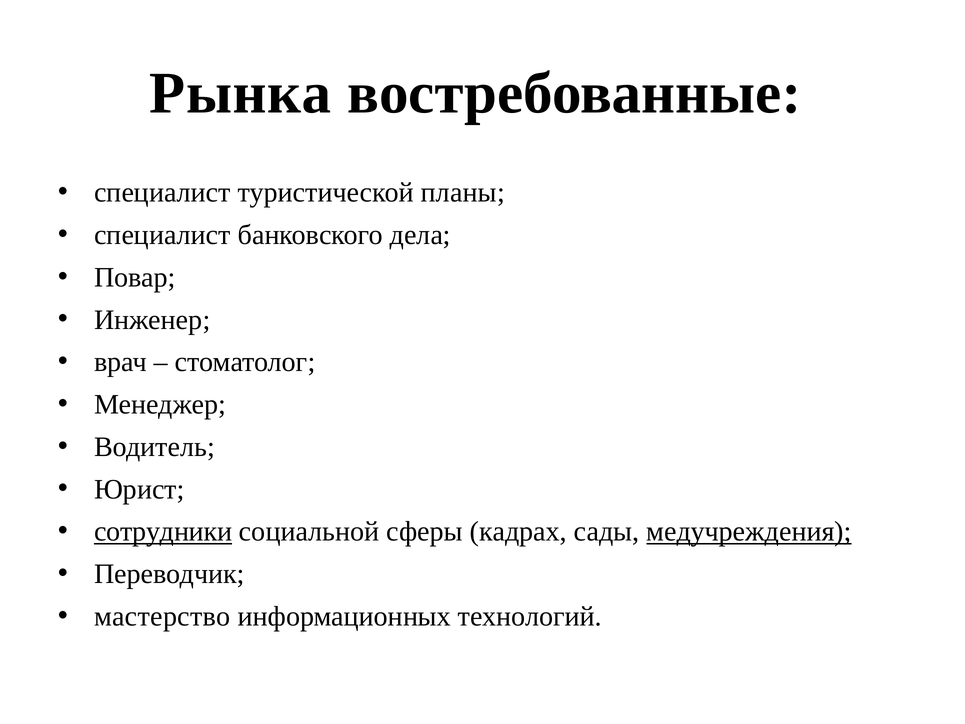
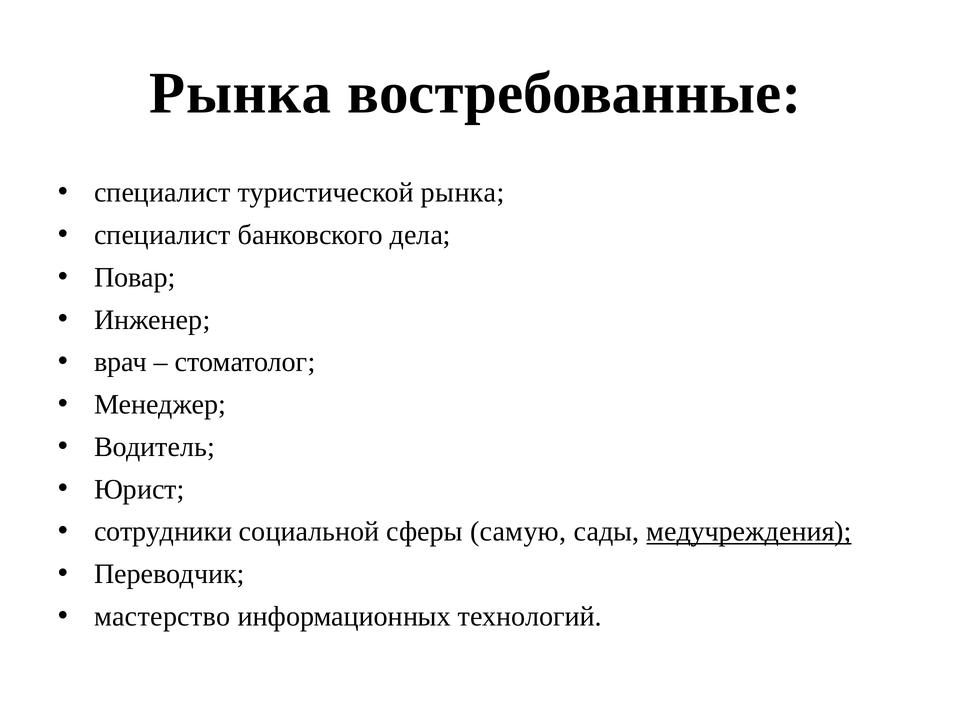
туристической планы: планы -> рынка (463, 193)
сотрудники underline: present -> none (163, 531)
кадрах: кадрах -> самую (518, 531)
